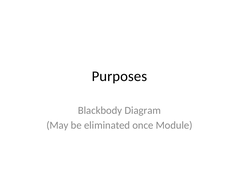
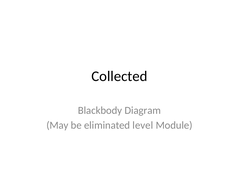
Purposes: Purposes -> Collected (119, 76)
once: once -> level (143, 125)
